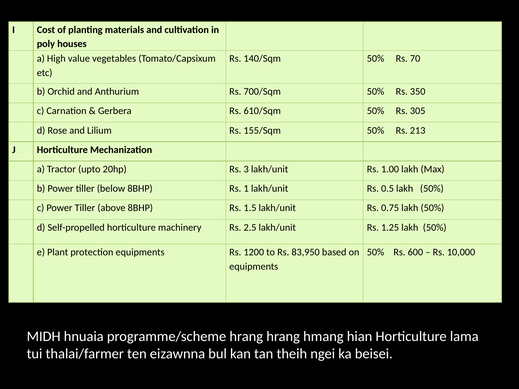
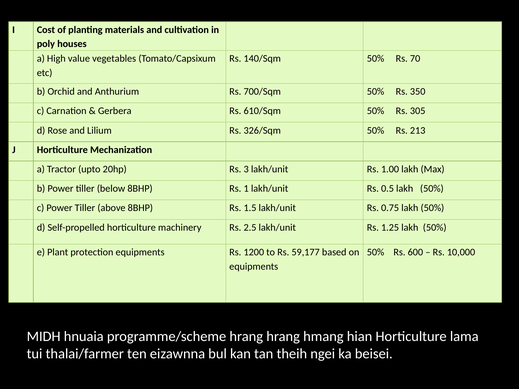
155/Sqm: 155/Sqm -> 326/Sqm (262, 130)
83,950: 83,950 -> 59,177 (306, 252)
